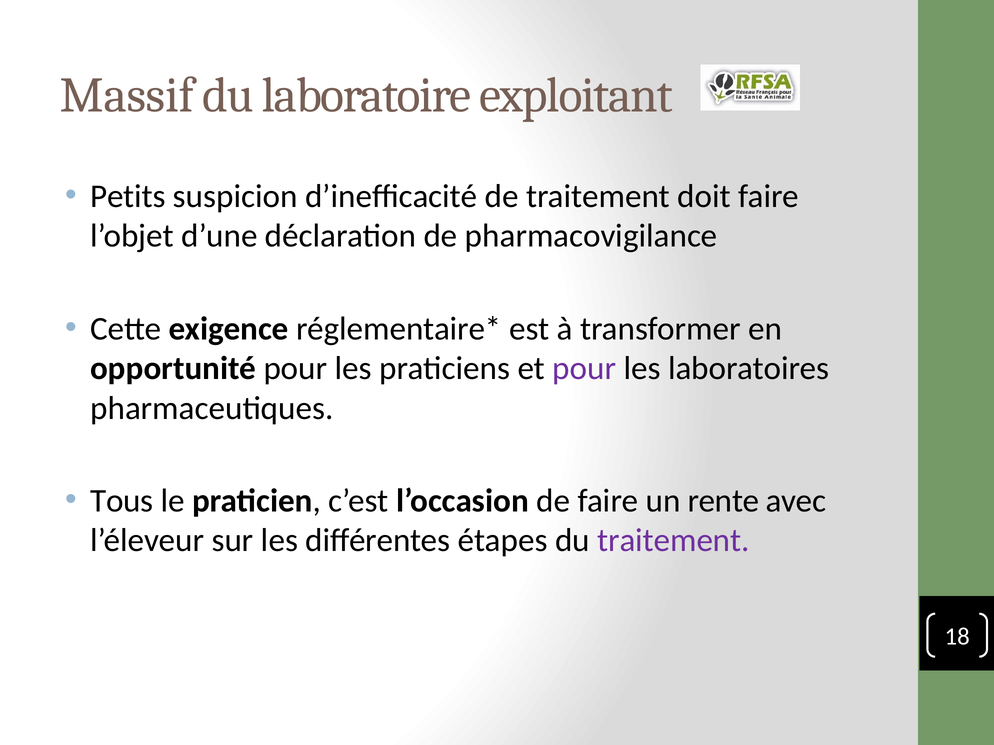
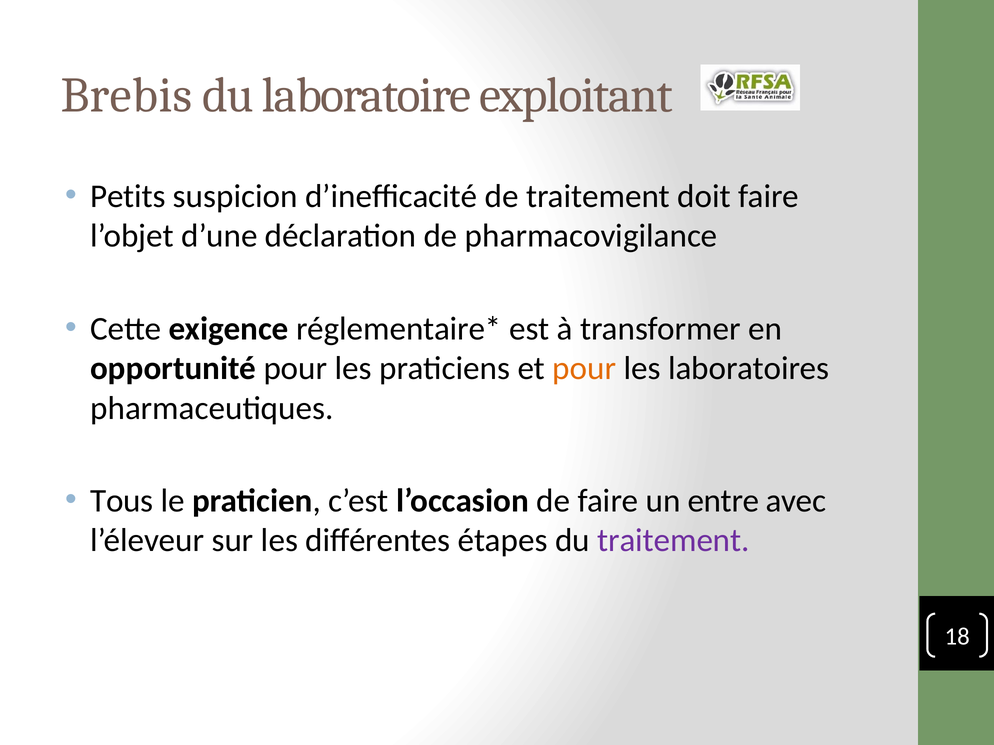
Massif: Massif -> Brebis (126, 95)
pour colour: purple -> orange (584, 369)
rente: rente -> entre (723, 501)
